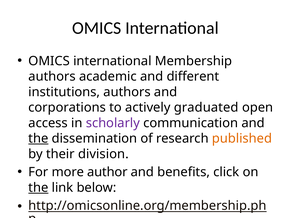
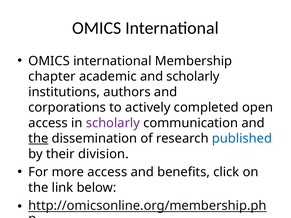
authors: authors -> chapter (52, 77)
and different: different -> scholarly (193, 77)
graduated: graduated -> completed (206, 108)
published colour: orange -> blue (242, 139)
more author: author -> access (107, 172)
the underline: present -> none (38, 188)
